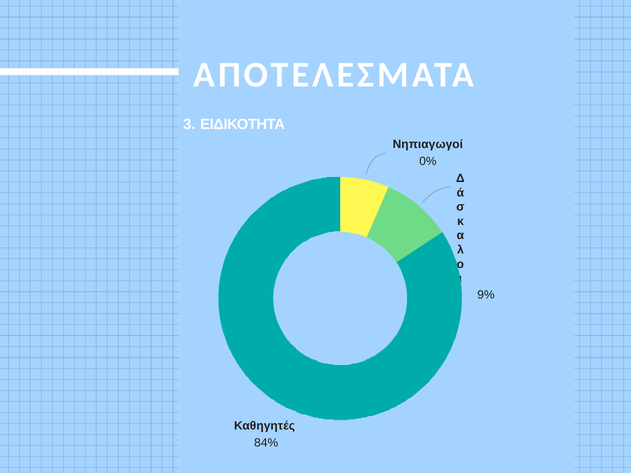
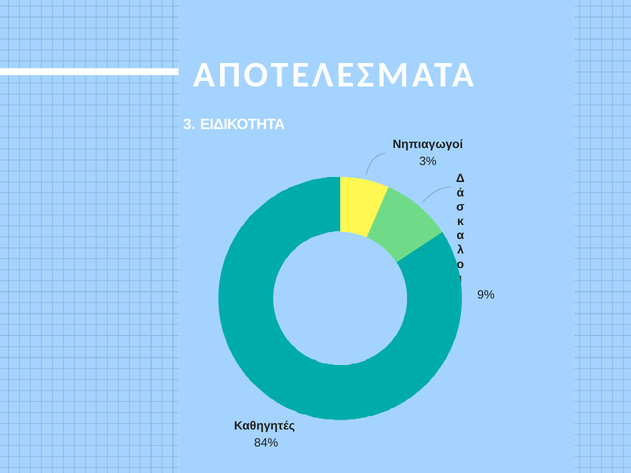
0%: 0% -> 3% (428, 161)
